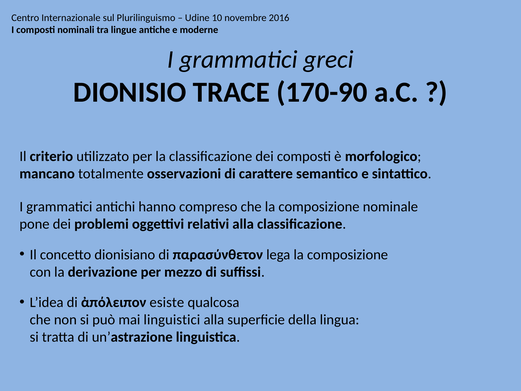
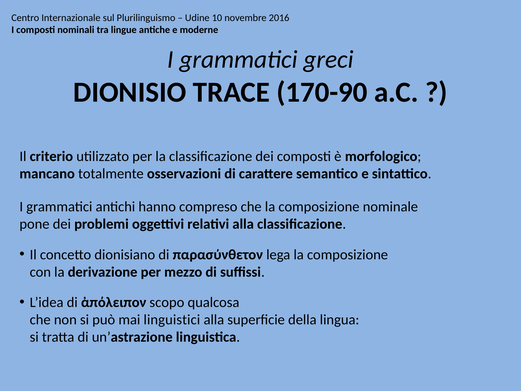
esiste: esiste -> scopo (167, 302)
